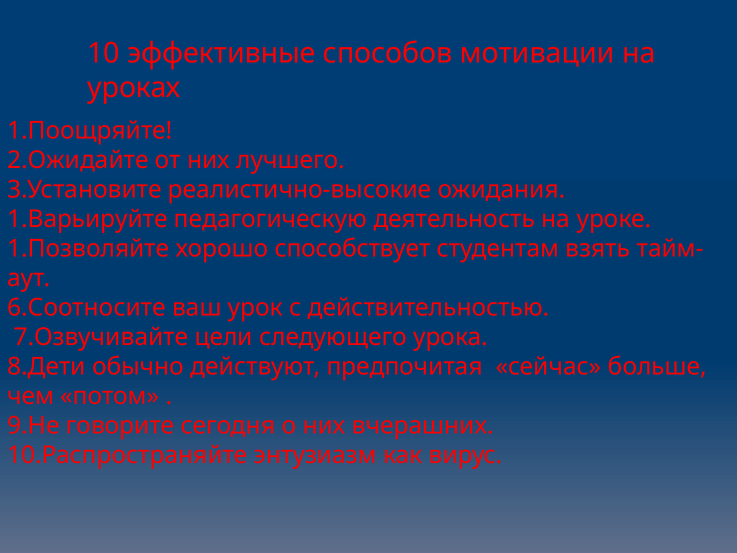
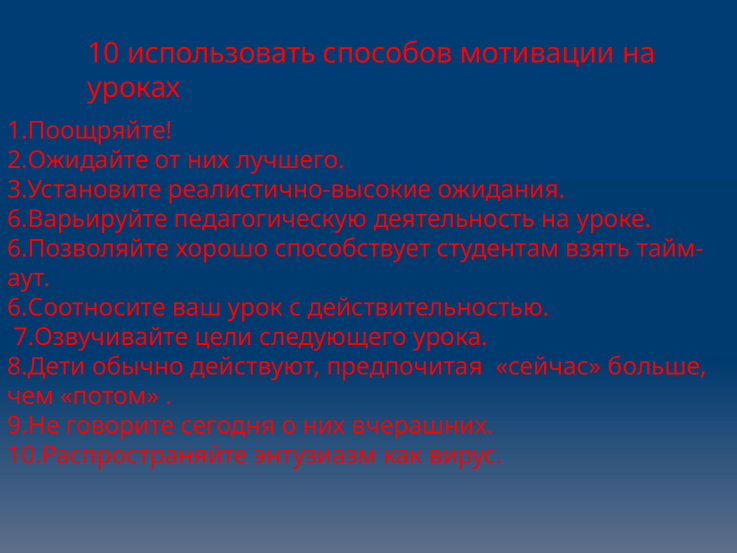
эффективные: эффективные -> использовать (222, 54)
1.Варьируйте: 1.Варьируйте -> 6.Варьируйте (87, 219)
1.Позволяйте: 1.Позволяйте -> 6.Позволяйте (88, 249)
